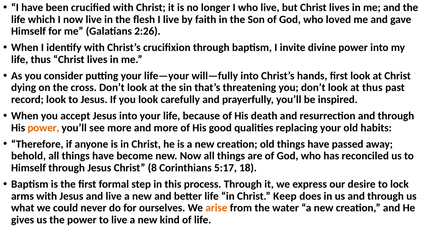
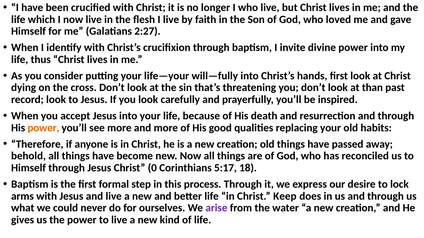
2:26: 2:26 -> 2:27 (147, 31)
at thus: thus -> than (372, 88)
8: 8 -> 0 (152, 168)
arise colour: orange -> purple (216, 208)
